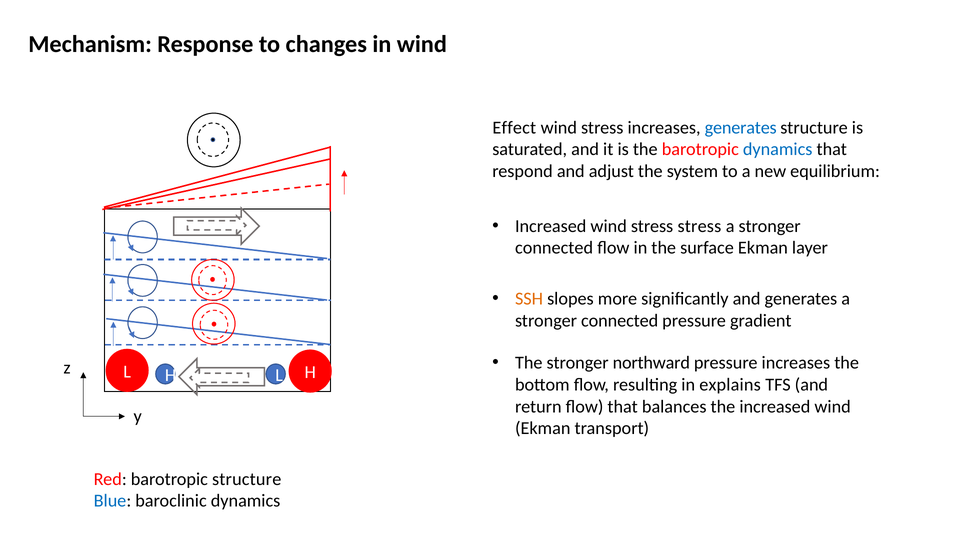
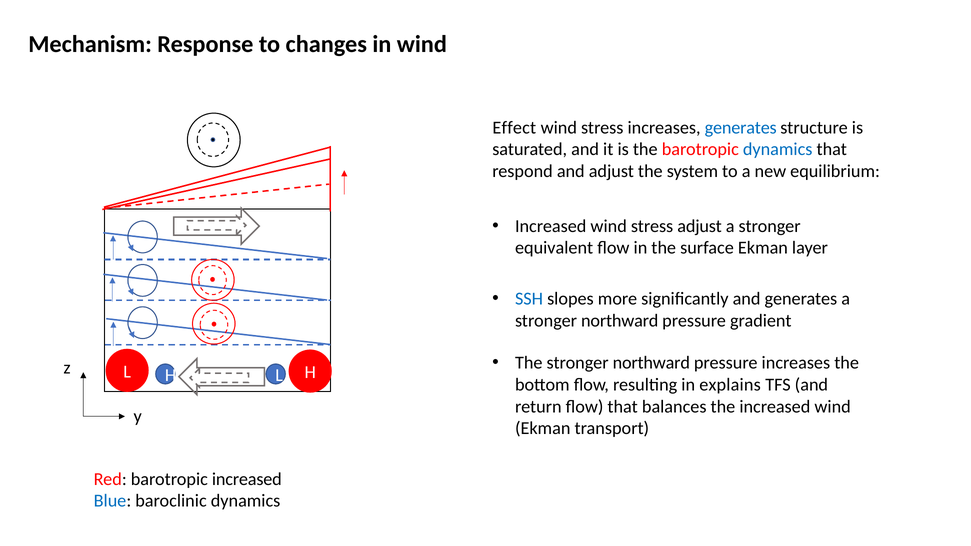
stress stress: stress -> adjust (700, 226)
connected: connected -> equivalent (554, 248)
SSH colour: orange -> blue (529, 299)
connected: connected -> northward (620, 321)
barotropic structure: structure -> increased (247, 479)
